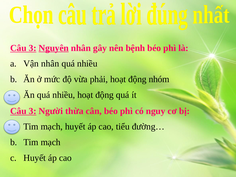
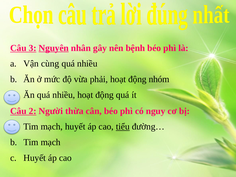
Vận nhân: nhân -> cùng (50, 64)
3: 3 -> 2 (33, 111)
tiểu underline: none -> present (123, 127)
